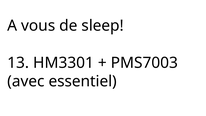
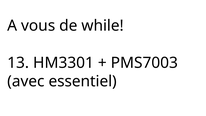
sleep: sleep -> while (103, 26)
